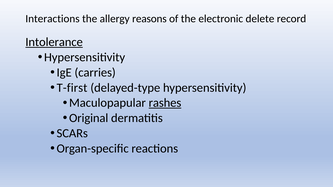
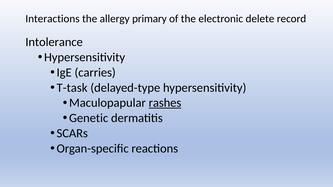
reasons: reasons -> primary (149, 19)
Intolerance underline: present -> none (54, 42)
T-first: T-first -> T-task (72, 88)
Original: Original -> Genetic (89, 118)
